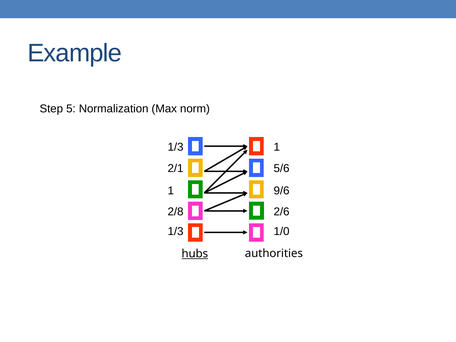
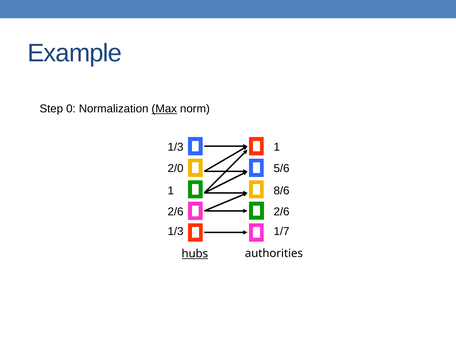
5: 5 -> 0 (71, 109)
Max underline: none -> present (164, 109)
2/1: 2/1 -> 2/0 (176, 168)
9/6: 9/6 -> 8/6 (282, 191)
2/8: 2/8 -> 2/6 (176, 212)
1/0: 1/0 -> 1/7 (282, 232)
